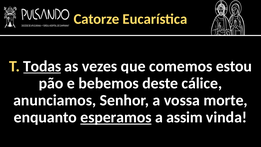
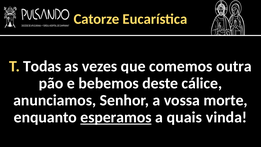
Todas underline: present -> none (42, 66)
estou: estou -> outra (234, 66)
assim: assim -> quais (184, 117)
